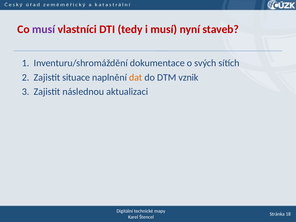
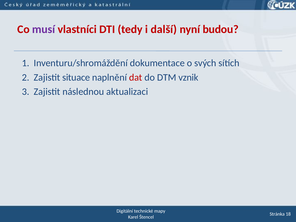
i musí: musí -> další (164, 29)
staveb: staveb -> budou (221, 29)
dat colour: orange -> red (136, 77)
